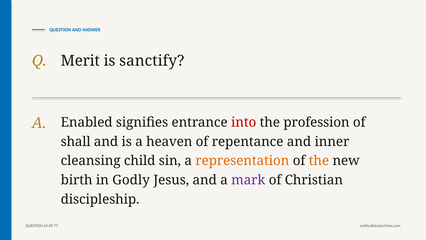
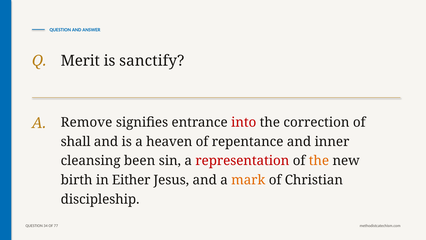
Enabled: Enabled -> Remove (87, 122)
profession: profession -> correction (316, 122)
child: child -> been (140, 161)
representation colour: orange -> red (242, 161)
Godly: Godly -> Either (131, 180)
mark colour: purple -> orange (248, 180)
